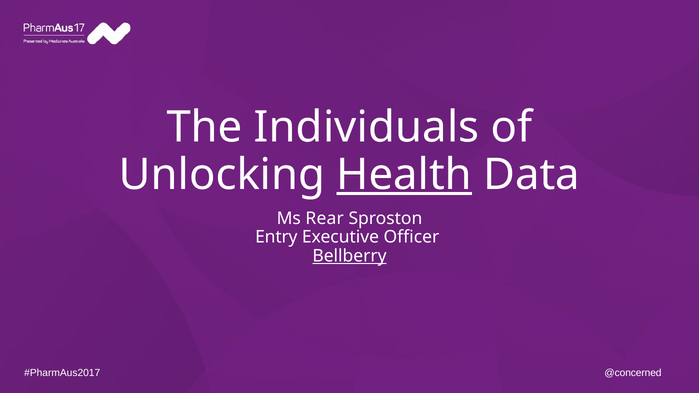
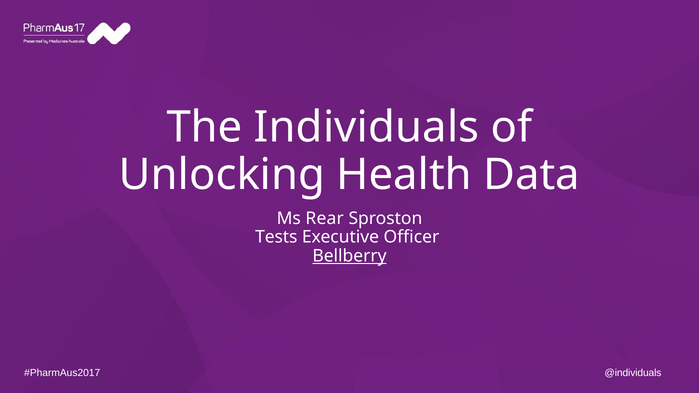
Health underline: present -> none (404, 175)
Entry: Entry -> Tests (276, 237)
@concerned: @concerned -> @individuals (633, 373)
